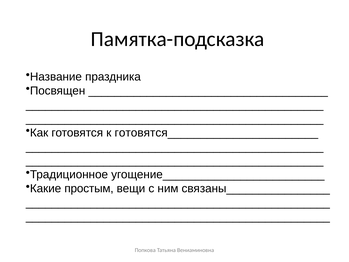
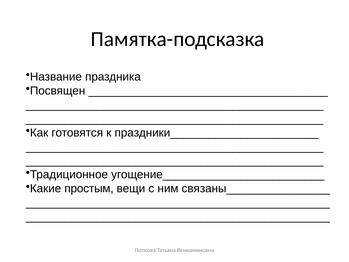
готовятся_______________________: готовятся_______________________ -> праздники_______________________ (216, 133)
